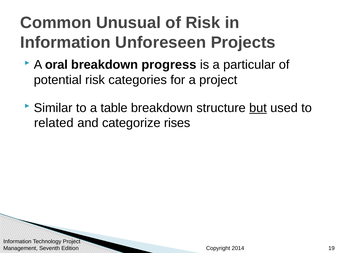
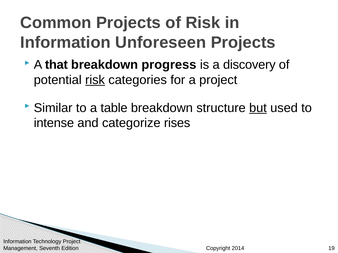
Common Unusual: Unusual -> Projects (128, 23)
oral: oral -> that (56, 65)
particular: particular -> discovery (249, 65)
risk underline: none -> present (95, 80)
related: related -> intense (54, 123)
